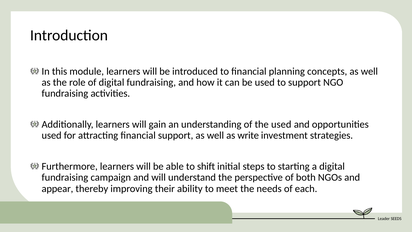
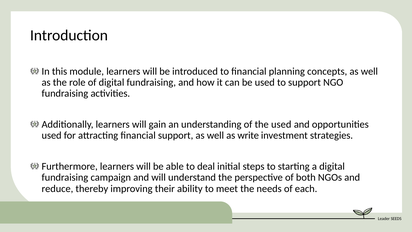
shift: shift -> deal (206, 166)
appear: appear -> reduce (57, 188)
